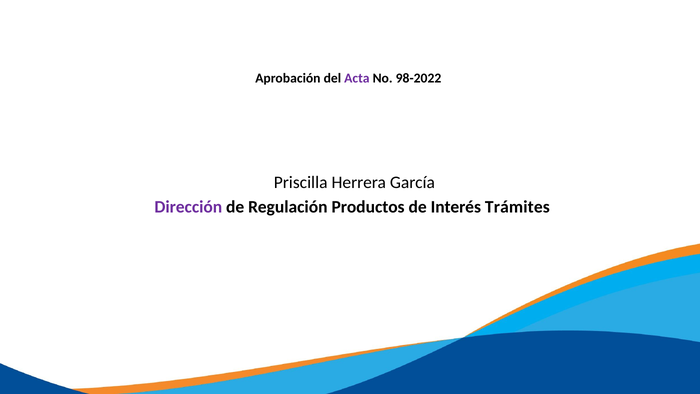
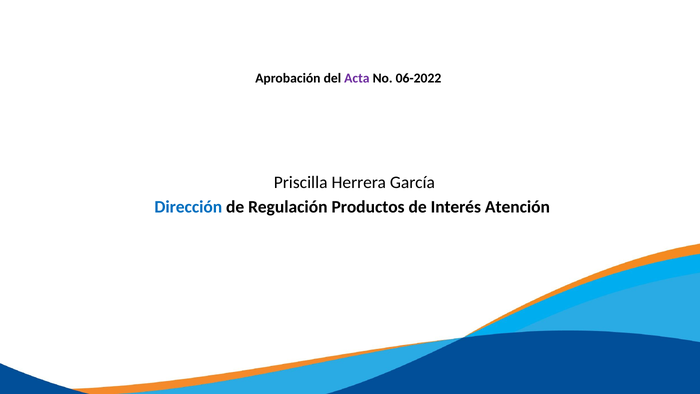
98-2022: 98-2022 -> 06-2022 (419, 78)
Dirección colour: purple -> blue (188, 207)
Trámites: Trámites -> Atención (517, 207)
